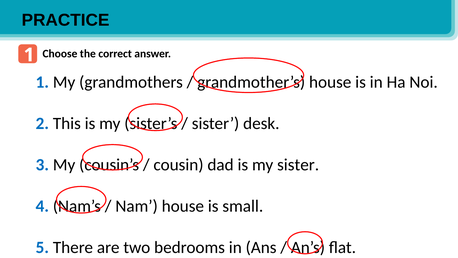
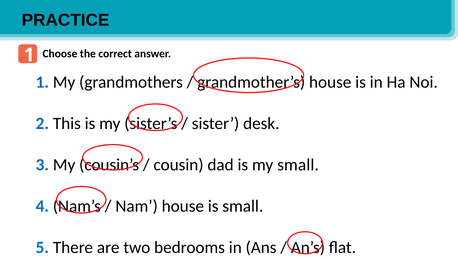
my sister: sister -> small (298, 165)
